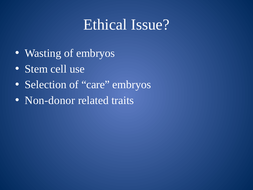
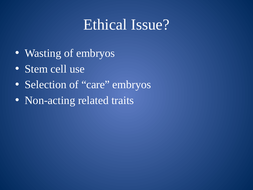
Non-donor: Non-donor -> Non-acting (50, 100)
